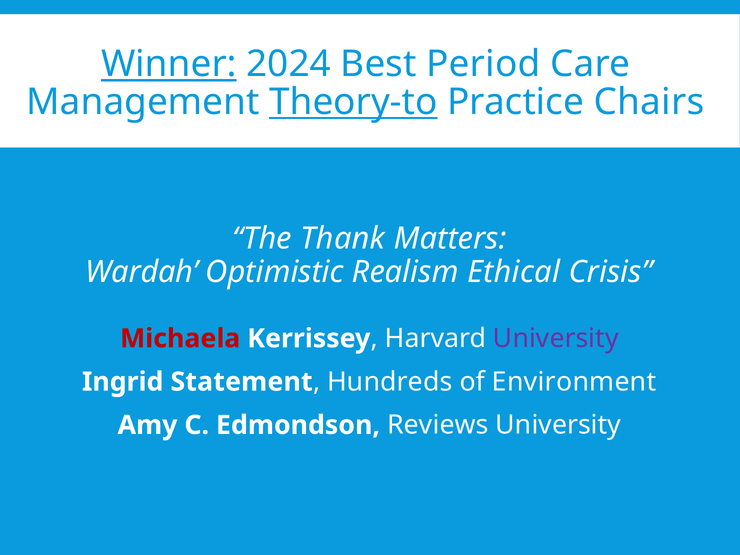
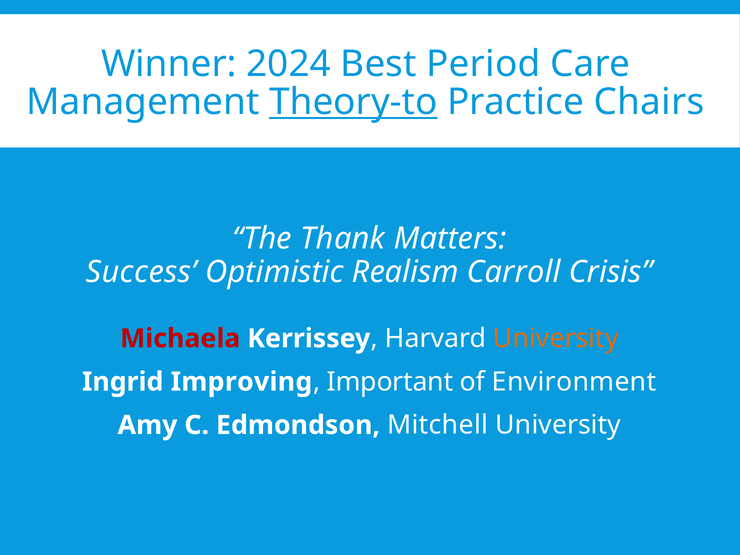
Winner underline: present -> none (169, 64)
Wardah: Wardah -> Success (141, 272)
Ethical: Ethical -> Carroll (514, 272)
University colour: purple -> orange (556, 339)
Statement: Statement -> Improving (241, 382)
Hundreds: Hundreds -> Important (390, 382)
Reviews: Reviews -> Mitchell (438, 425)
